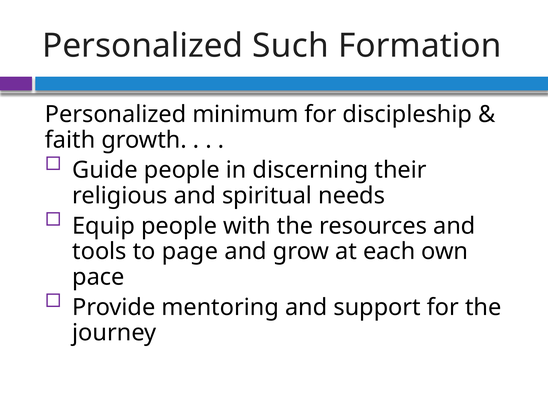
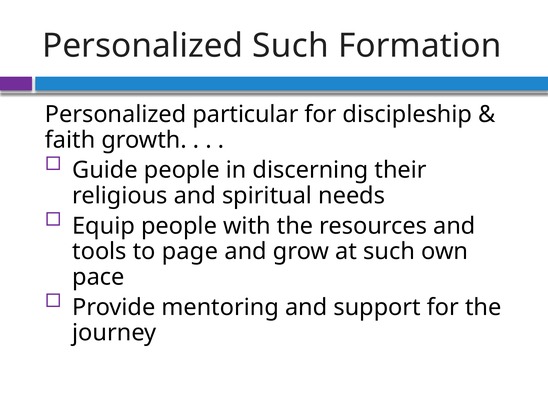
minimum: minimum -> particular (245, 114)
at each: each -> such (389, 251)
